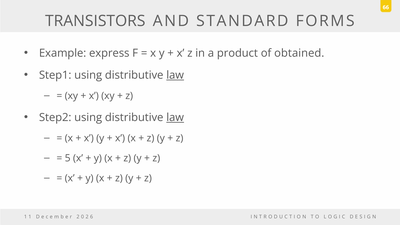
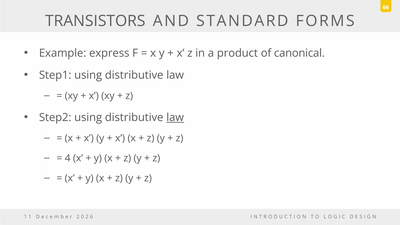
obtained: obtained -> canonical (299, 53)
law underline: present -> none (175, 75)
5: 5 -> 4 (68, 158)
